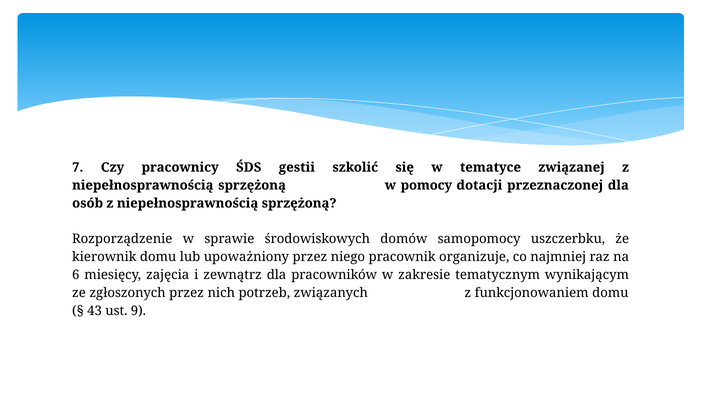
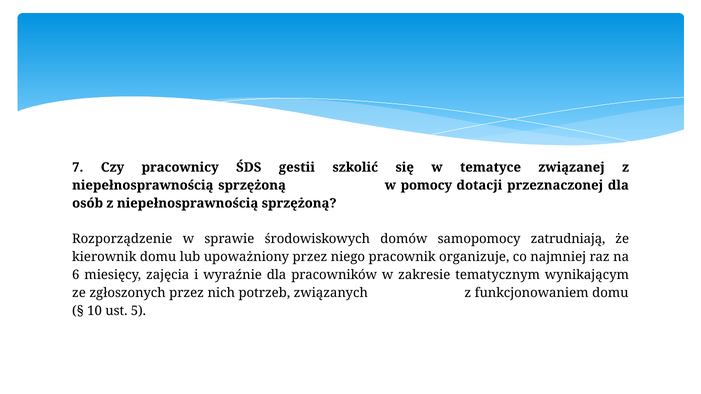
uszczerbku: uszczerbku -> zatrudniają (568, 239)
zewnątrz: zewnątrz -> wyraźnie (233, 275)
43: 43 -> 10 (95, 311)
9: 9 -> 5 (138, 311)
